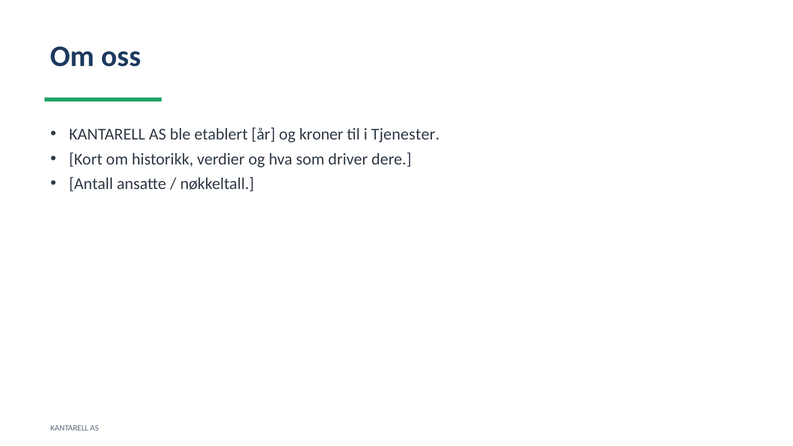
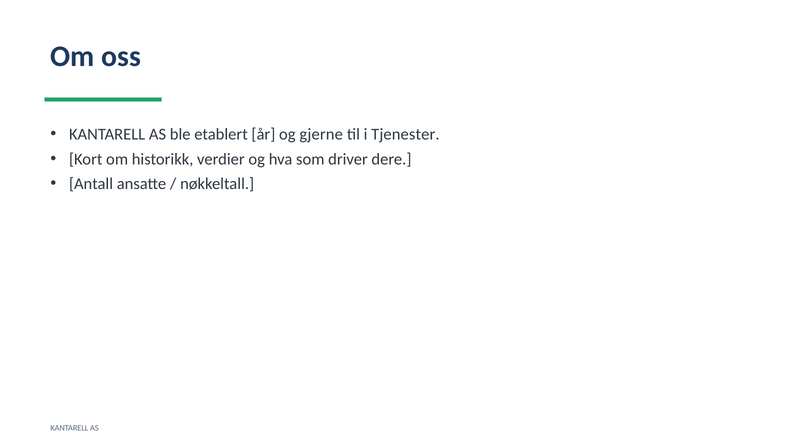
kroner: kroner -> gjerne (321, 134)
